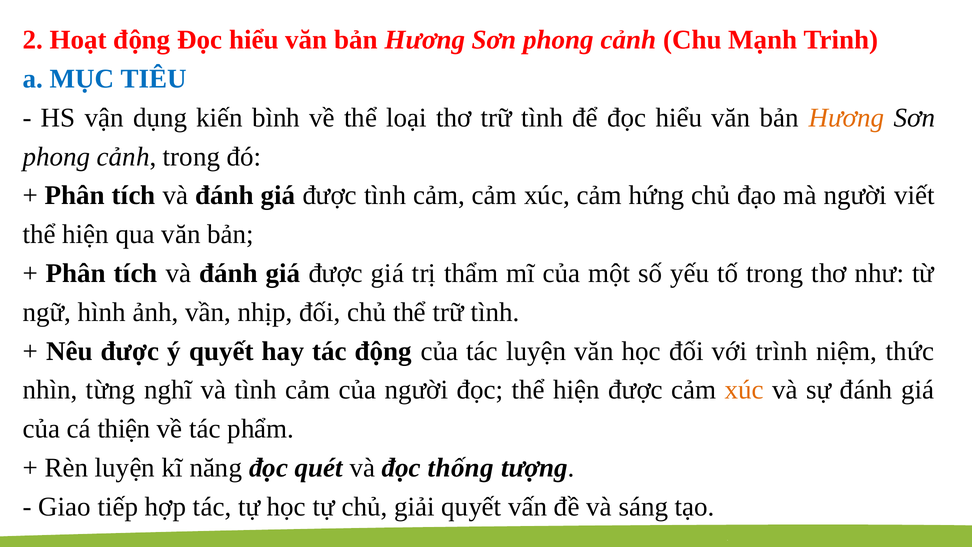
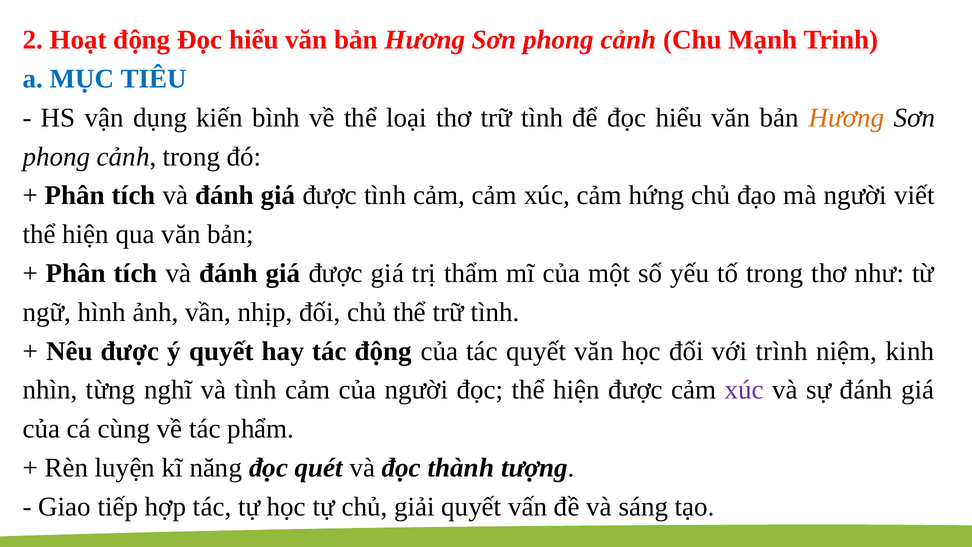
tác luyện: luyện -> quyết (536, 351)
thức: thức -> kinh (910, 351)
xúc colour: orange -> purple (744, 390)
thiện: thiện -> cùng (124, 429)
thống: thống -> thành (461, 468)
